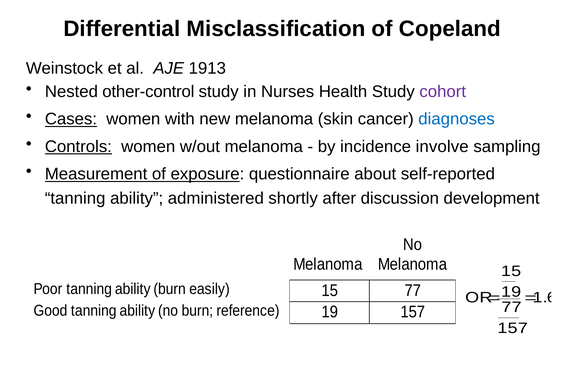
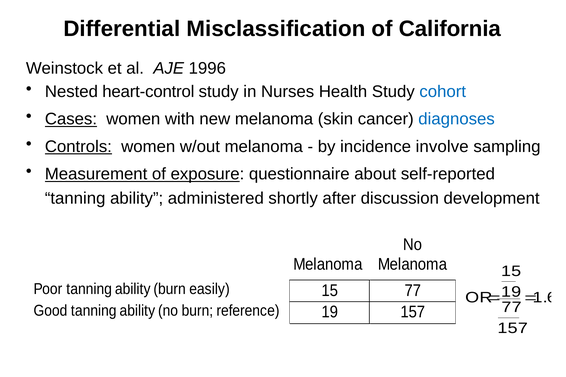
Copeland: Copeland -> California (450, 29)
1913: 1913 -> 1996 (207, 68)
other-control: other-control -> heart-control (148, 92)
cohort colour: purple -> blue (443, 92)
